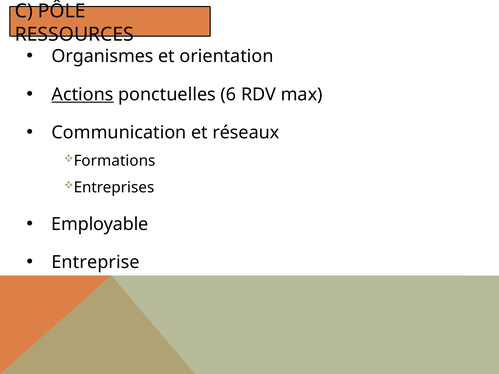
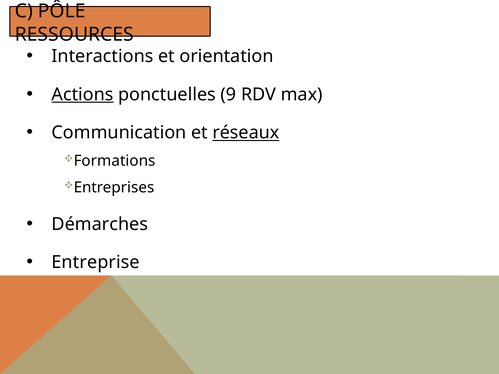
Organismes: Organismes -> Interactions (102, 56)
6: 6 -> 9 (228, 95)
réseaux underline: none -> present (246, 133)
Employable: Employable -> Démarches (100, 224)
